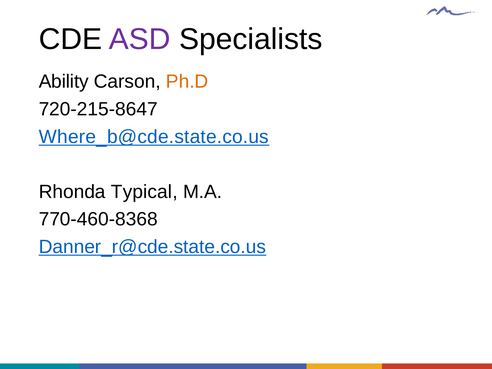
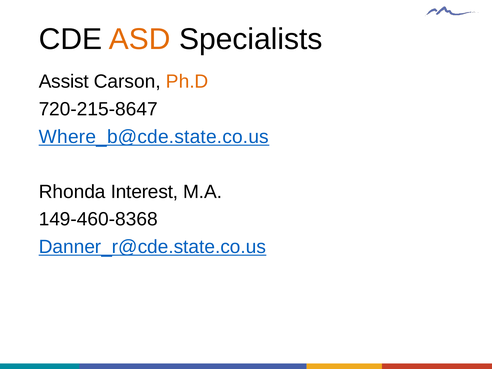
ASD colour: purple -> orange (140, 39)
Ability: Ability -> Assist (64, 82)
Typical: Typical -> Interest (144, 192)
770-460-8368: 770-460-8368 -> 149-460-8368 (98, 219)
